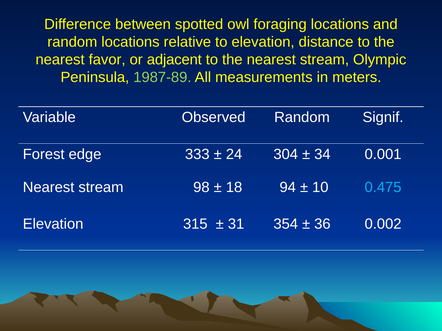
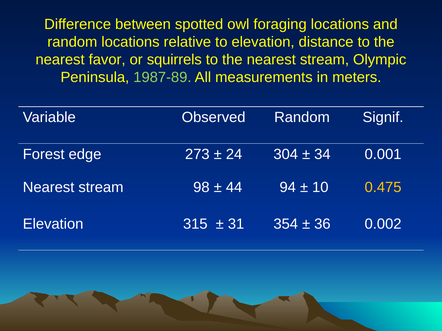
adjacent: adjacent -> squirrels (174, 60)
333: 333 -> 273 (197, 154)
18: 18 -> 44 (234, 187)
0.475 colour: light blue -> yellow (383, 187)
